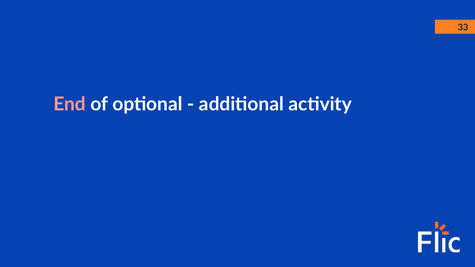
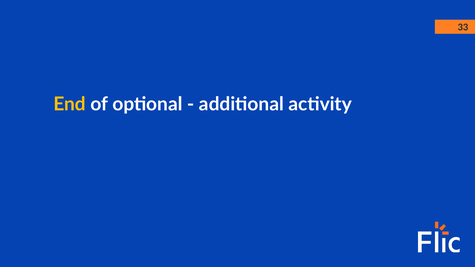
End colour: pink -> yellow (70, 104)
